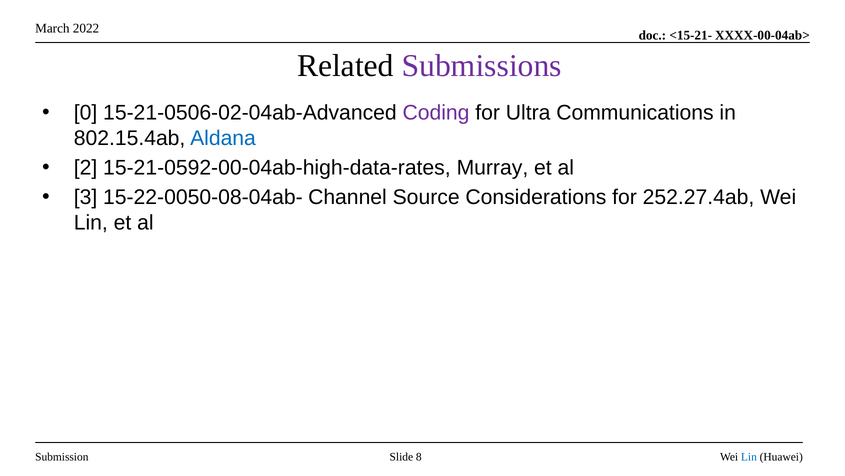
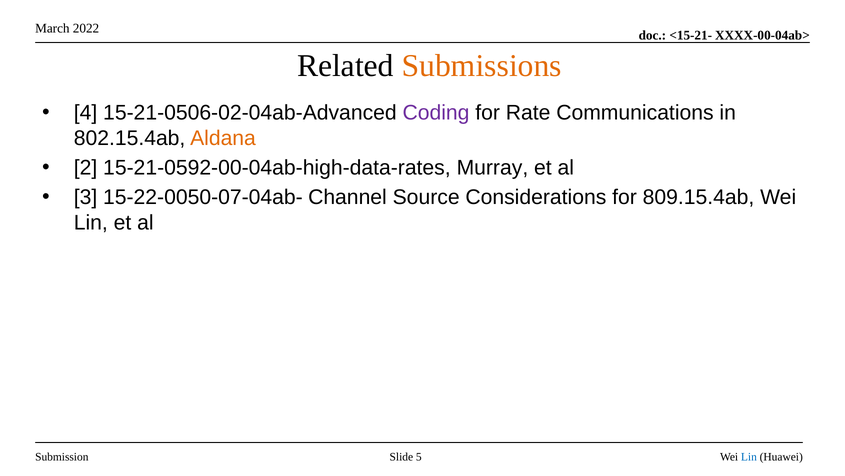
Submissions colour: purple -> orange (482, 66)
0: 0 -> 4 (86, 113)
Ultra: Ultra -> Rate (528, 113)
Aldana colour: blue -> orange (223, 138)
15-22-0050-08-04ab-: 15-22-0050-08-04ab- -> 15-22-0050-07-04ab- (203, 197)
252.27.4ab: 252.27.4ab -> 809.15.4ab (699, 197)
8: 8 -> 5 (419, 457)
